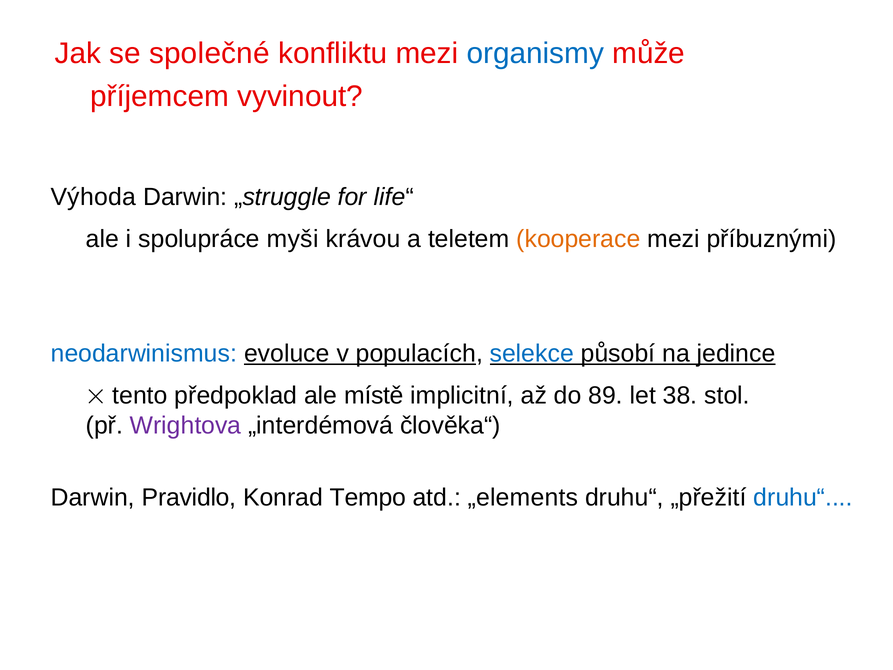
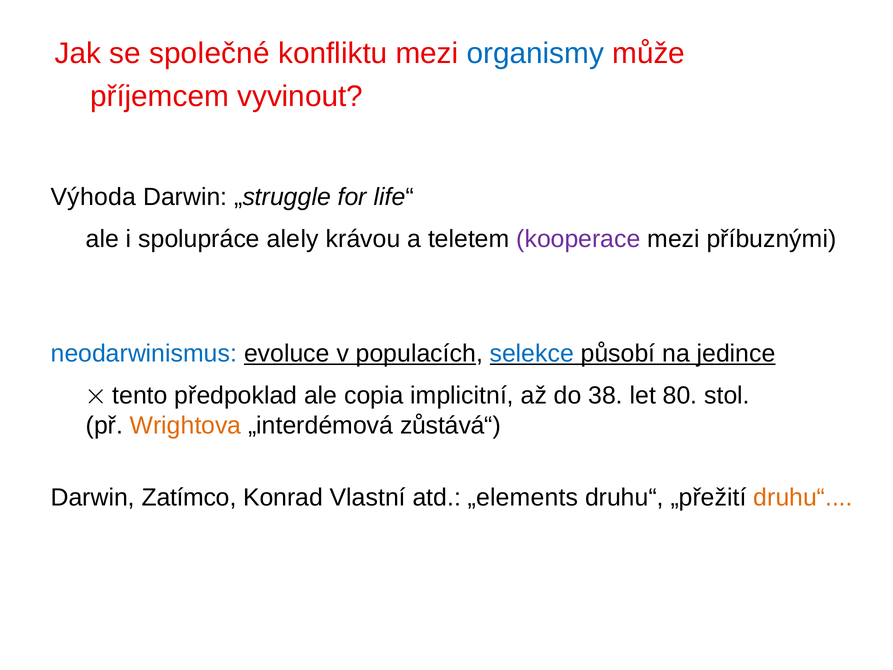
myši: myši -> alely (293, 239)
kooperace colour: orange -> purple (578, 239)
místě: místě -> copia (374, 395)
89: 89 -> 38 (606, 395)
38: 38 -> 80 (680, 395)
Wrightova colour: purple -> orange (186, 425)
člověka“: člověka“ -> zůstává“ (450, 425)
Pravidlo: Pravidlo -> Zatímco (189, 497)
Tempo: Tempo -> Vlastní (368, 497)
druhu“ colour: blue -> orange (803, 497)
